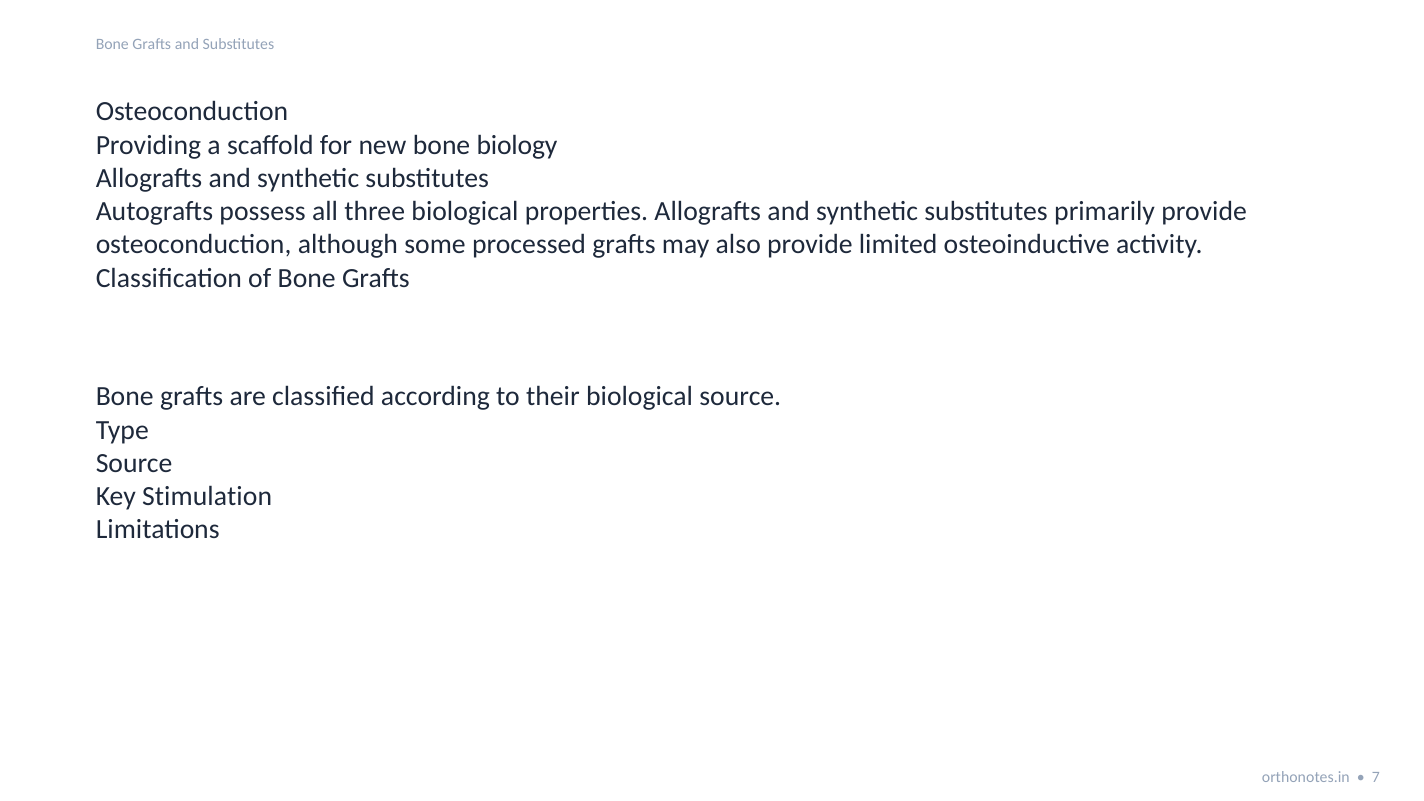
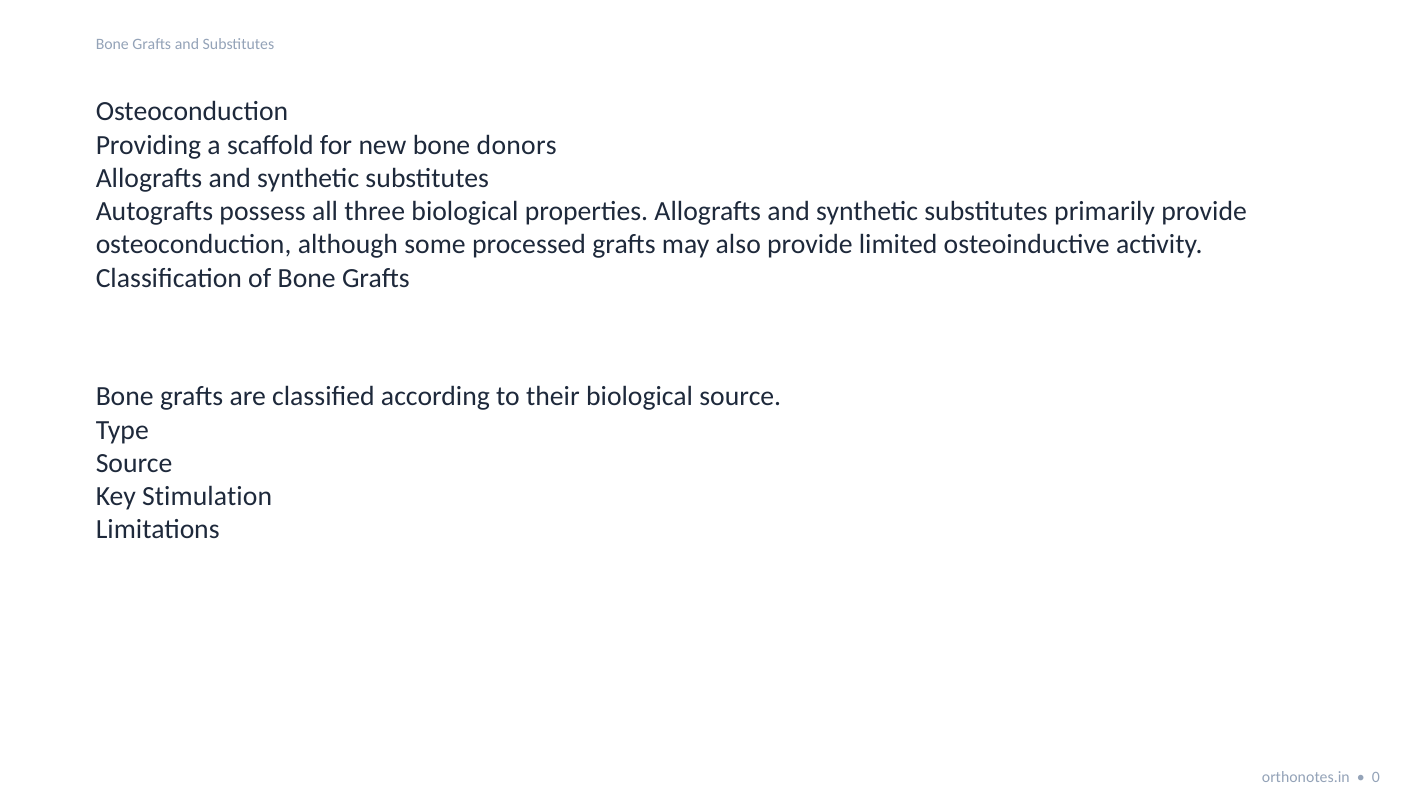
biology: biology -> donors (517, 145)
7: 7 -> 0 (1376, 777)
